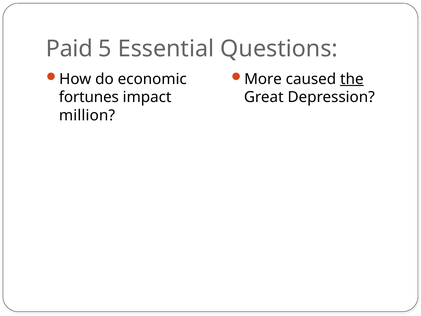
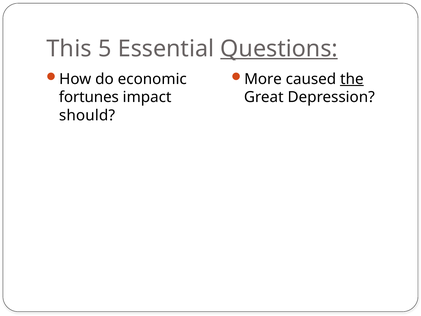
Paid: Paid -> This (69, 49)
Questions underline: none -> present (279, 49)
million: million -> should (87, 115)
